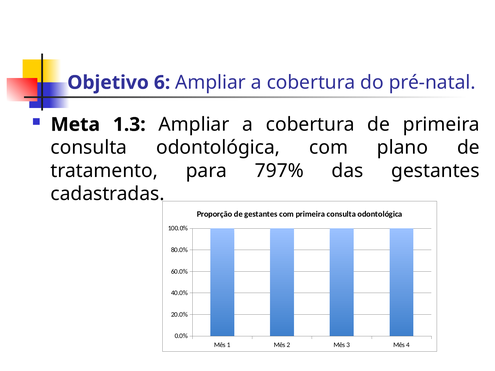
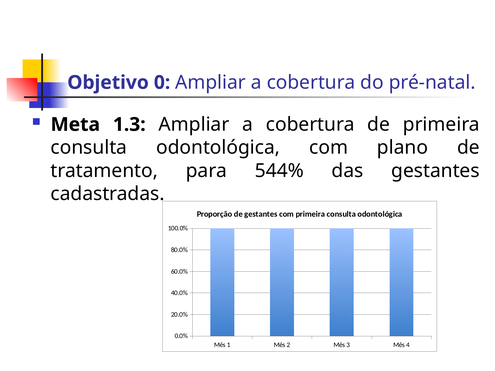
6: 6 -> 0 (162, 83)
797%: 797% -> 544% (279, 171)
